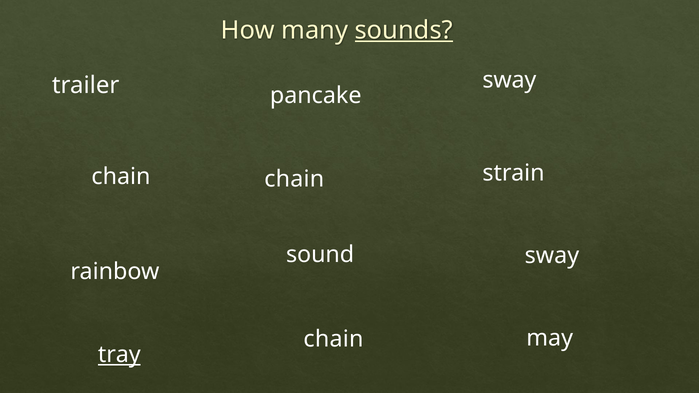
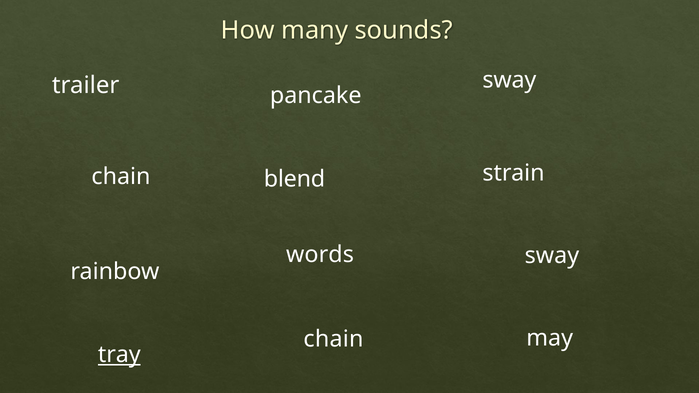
sounds underline: present -> none (404, 30)
chain: chain -> blend (294, 179)
sound: sound -> words (320, 255)
